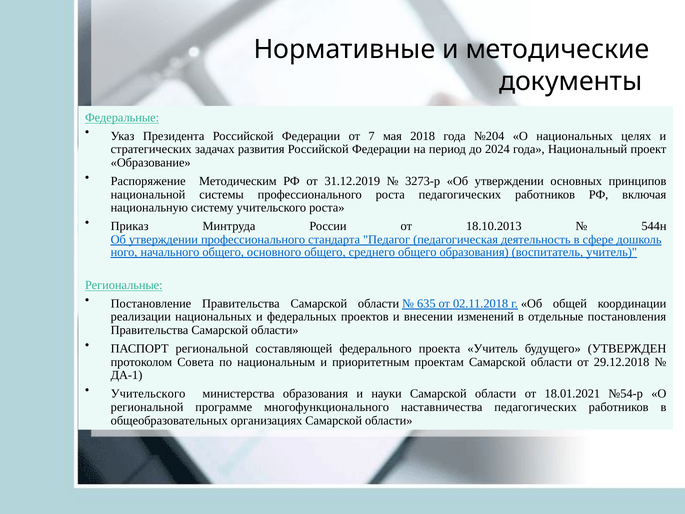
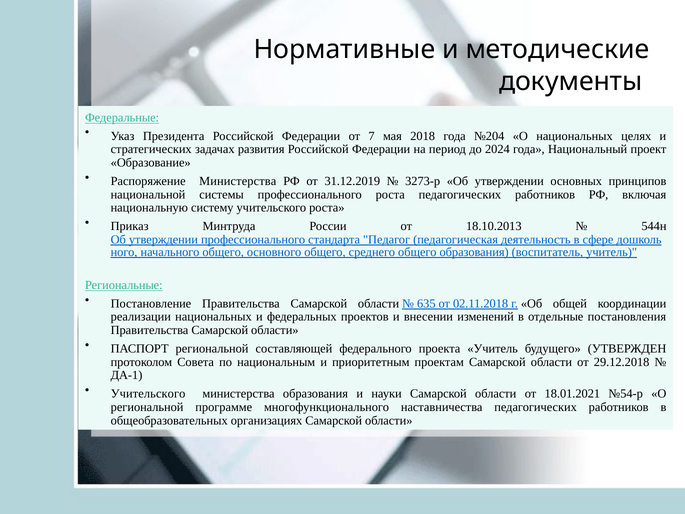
Распоряжение Методическим: Методическим -> Министерства (238, 181)
